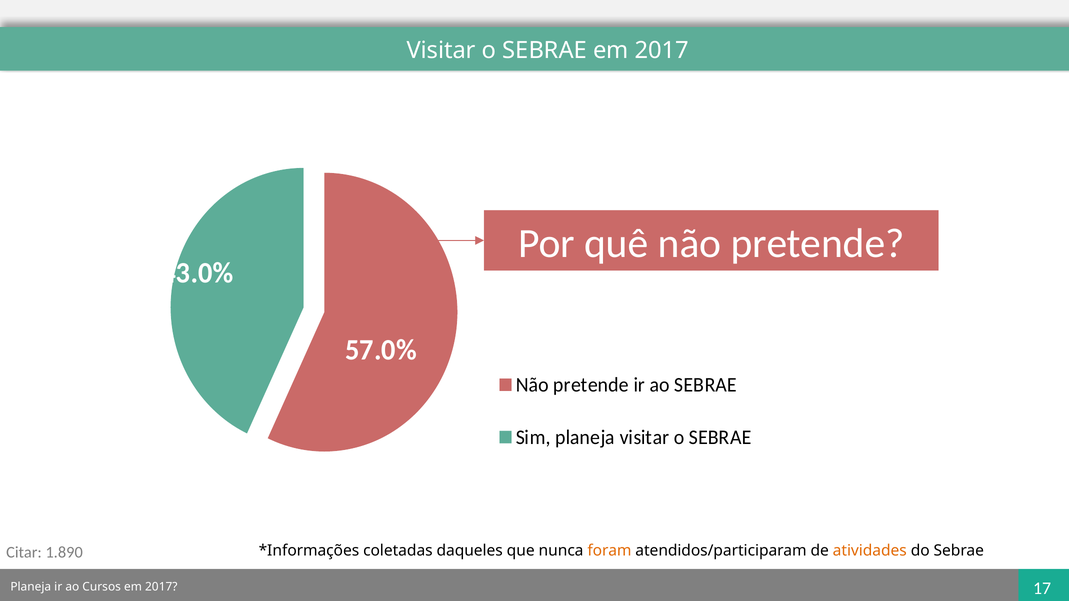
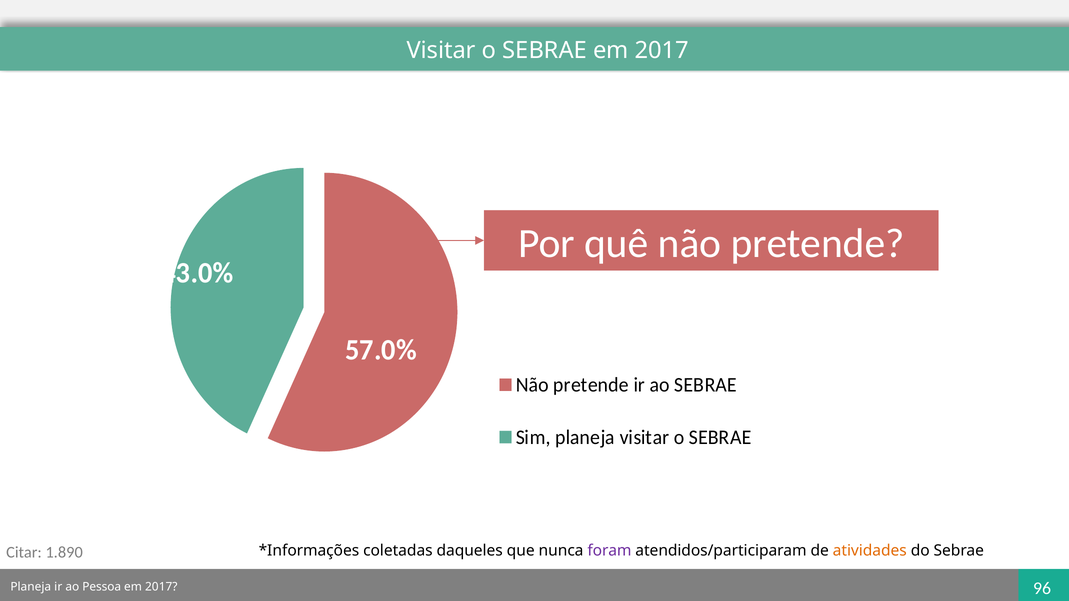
foram colour: orange -> purple (609, 551)
Cursos: Cursos -> Pessoa (102, 587)
17: 17 -> 96 (1042, 589)
